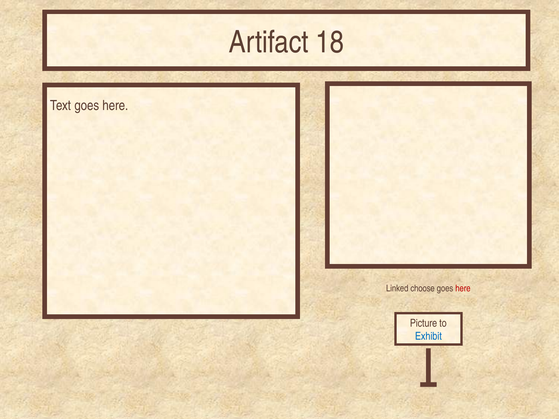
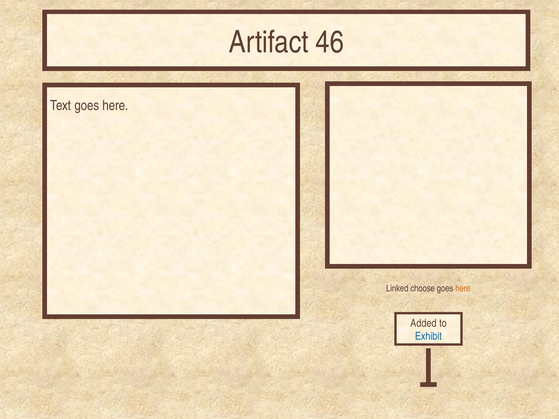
18: 18 -> 46 (330, 42)
here colour: red -> orange (463, 289)
Picture: Picture -> Added (423, 323)
